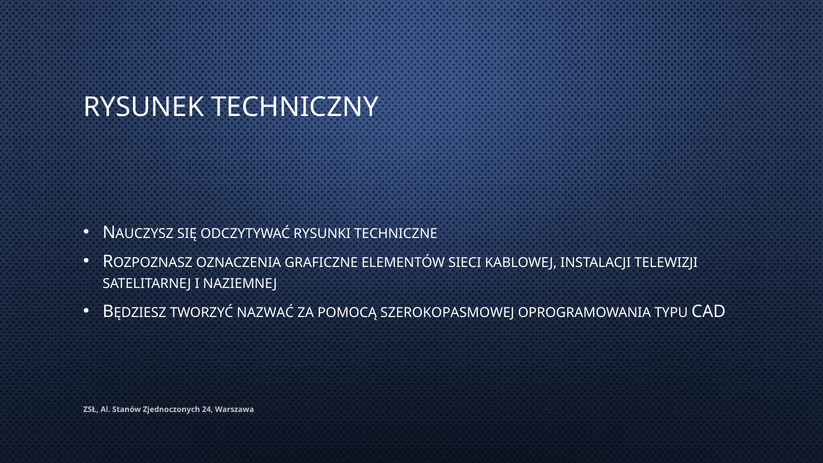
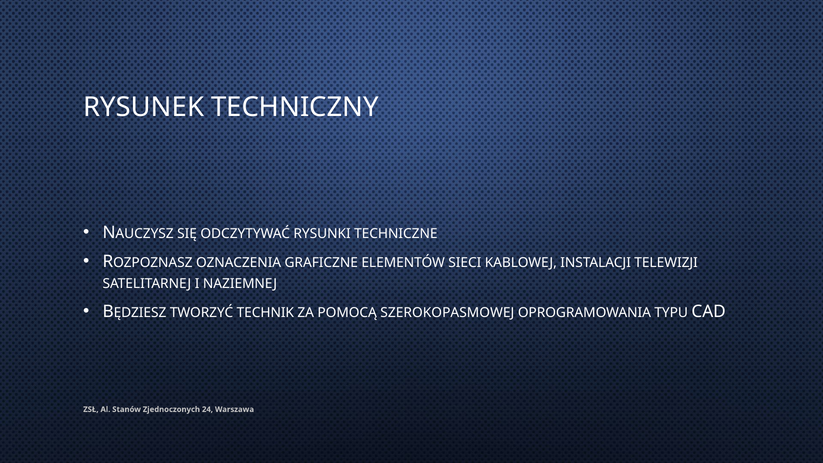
NAZWAĆ: NAZWAĆ -> TECHNIK (265, 313)
